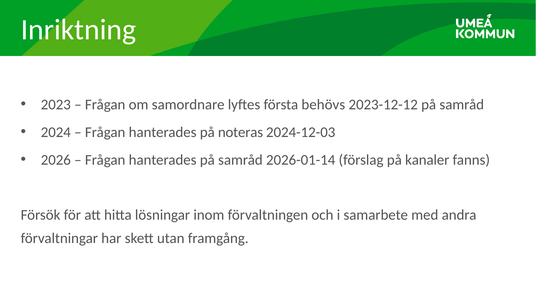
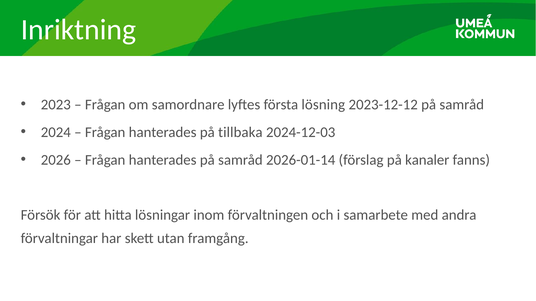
behövs: behövs -> lösning (323, 105)
noteras: noteras -> tillbaka (240, 132)
